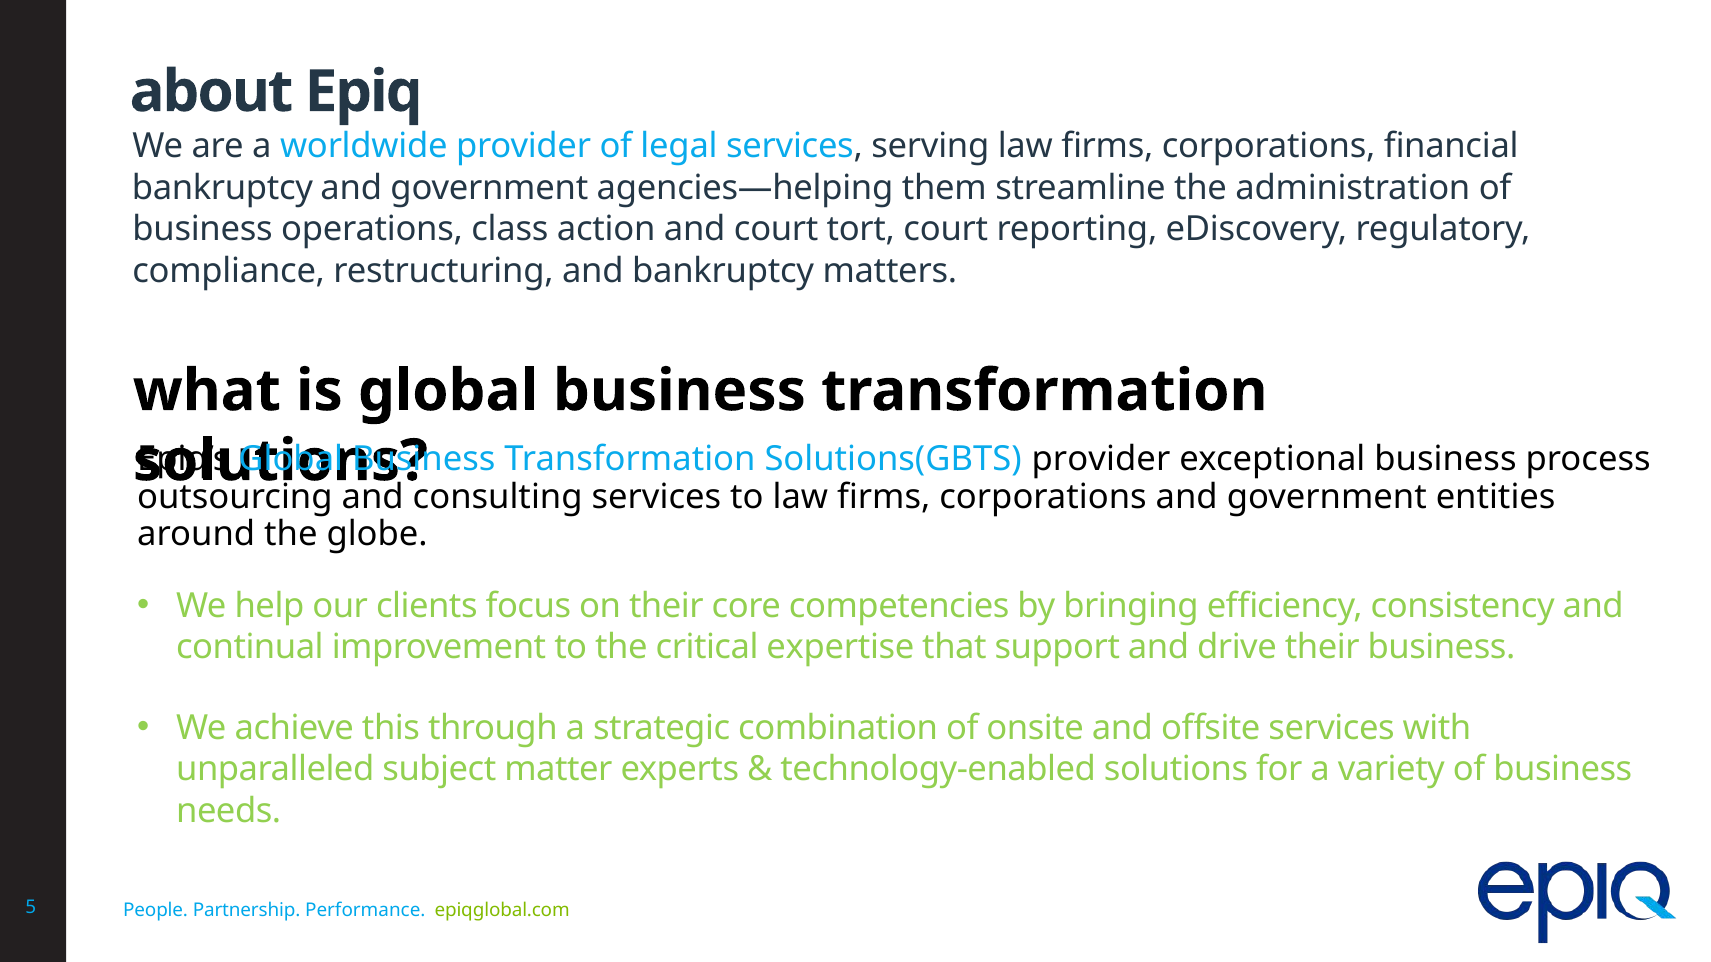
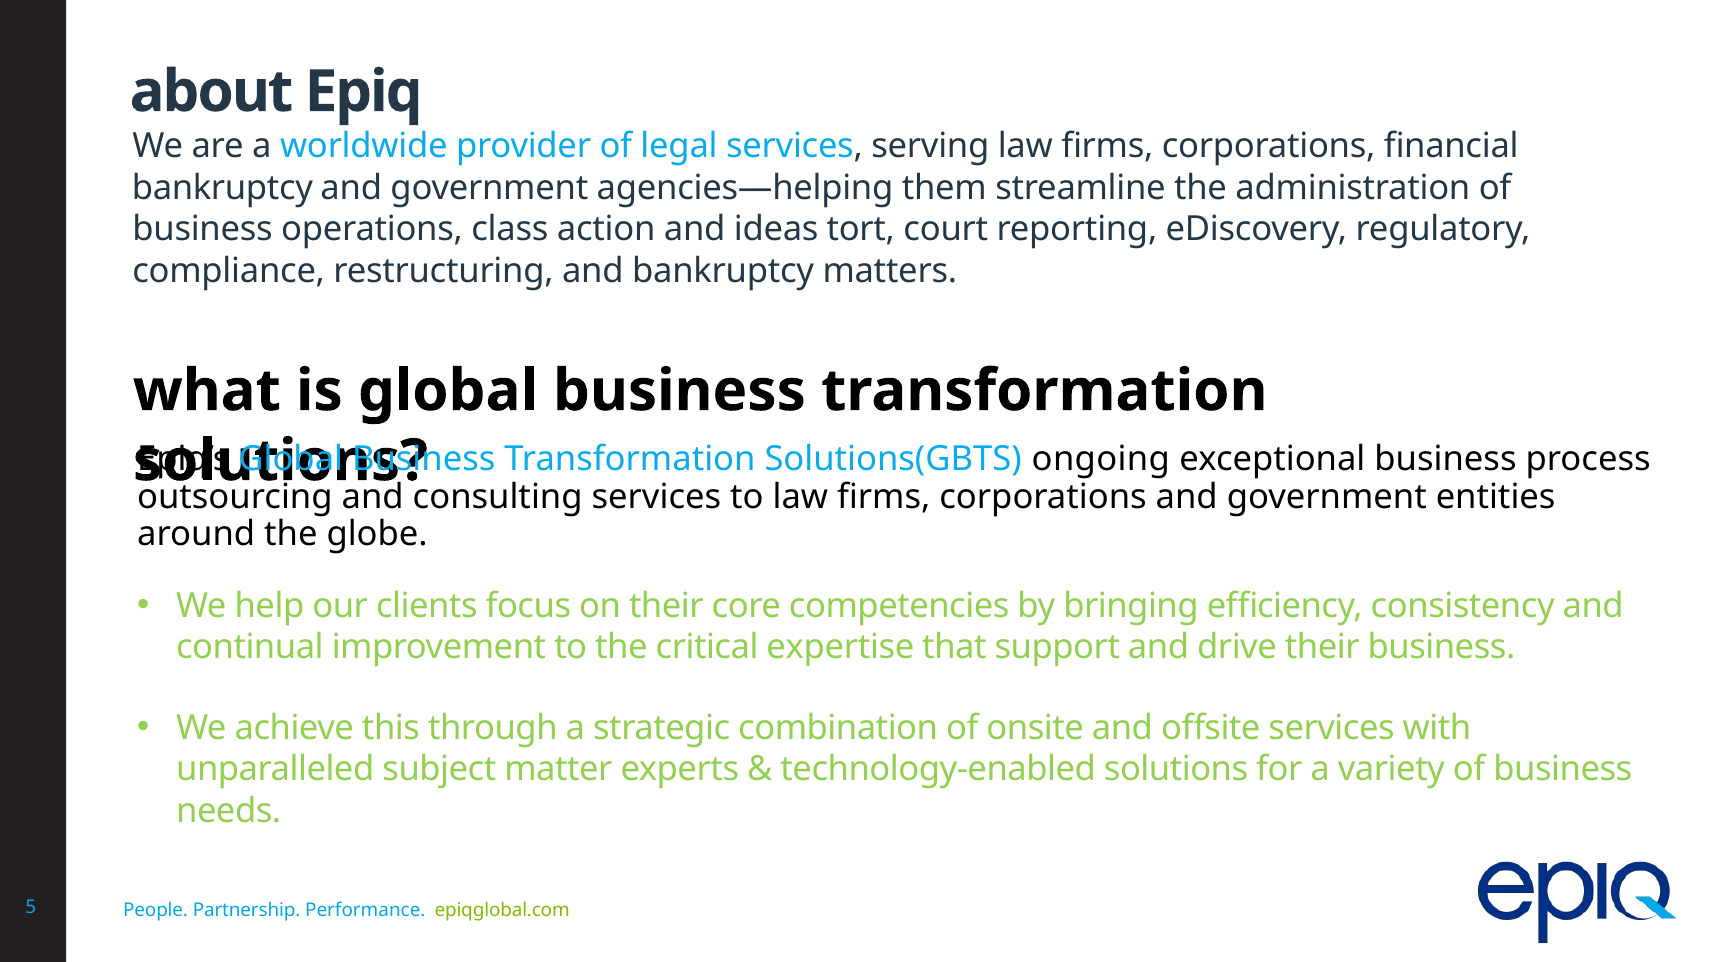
and court: court -> ideas (776, 229)
Solutions(GBTS provider: provider -> ongoing (1101, 460)
